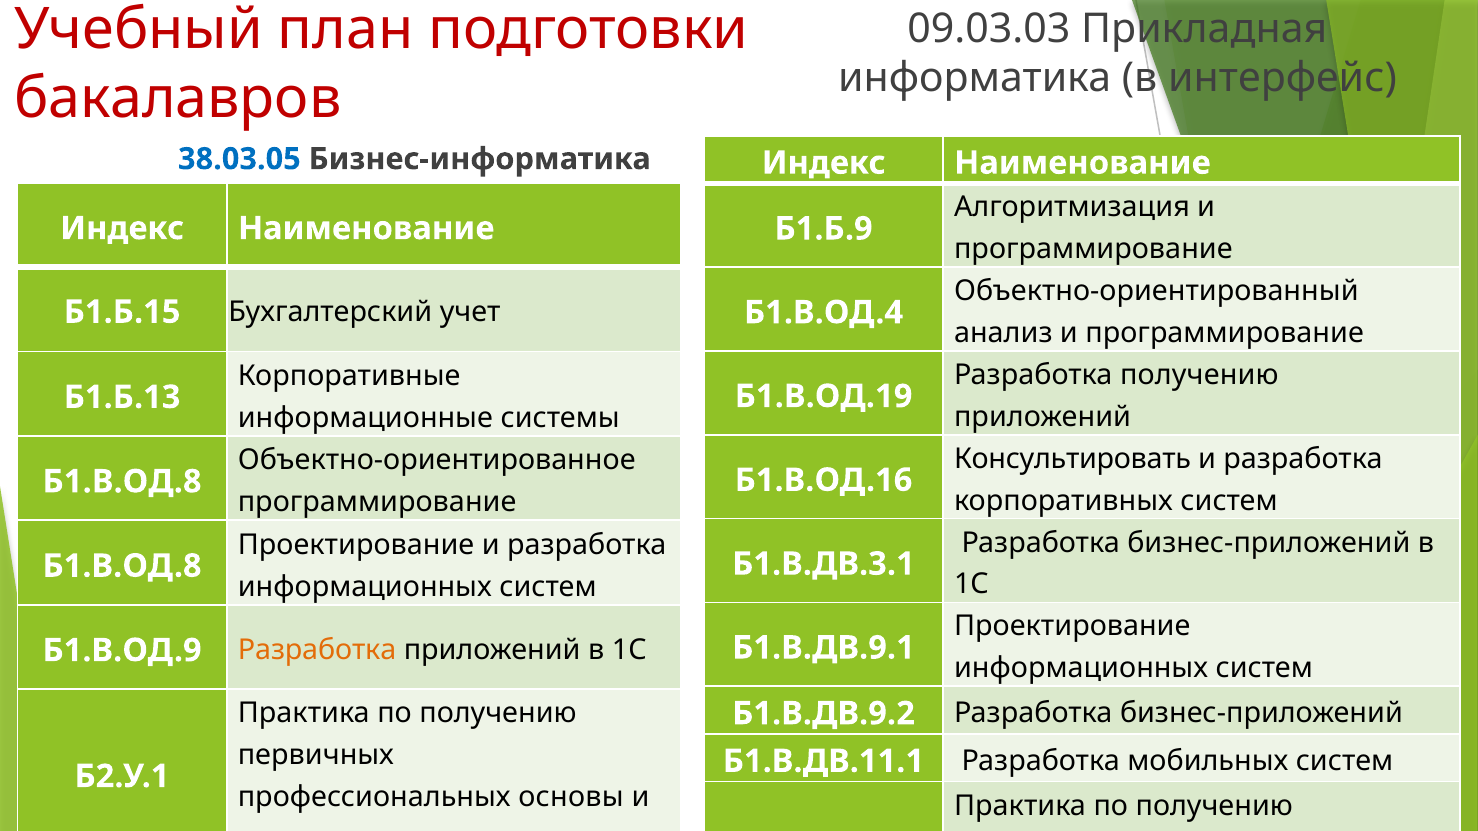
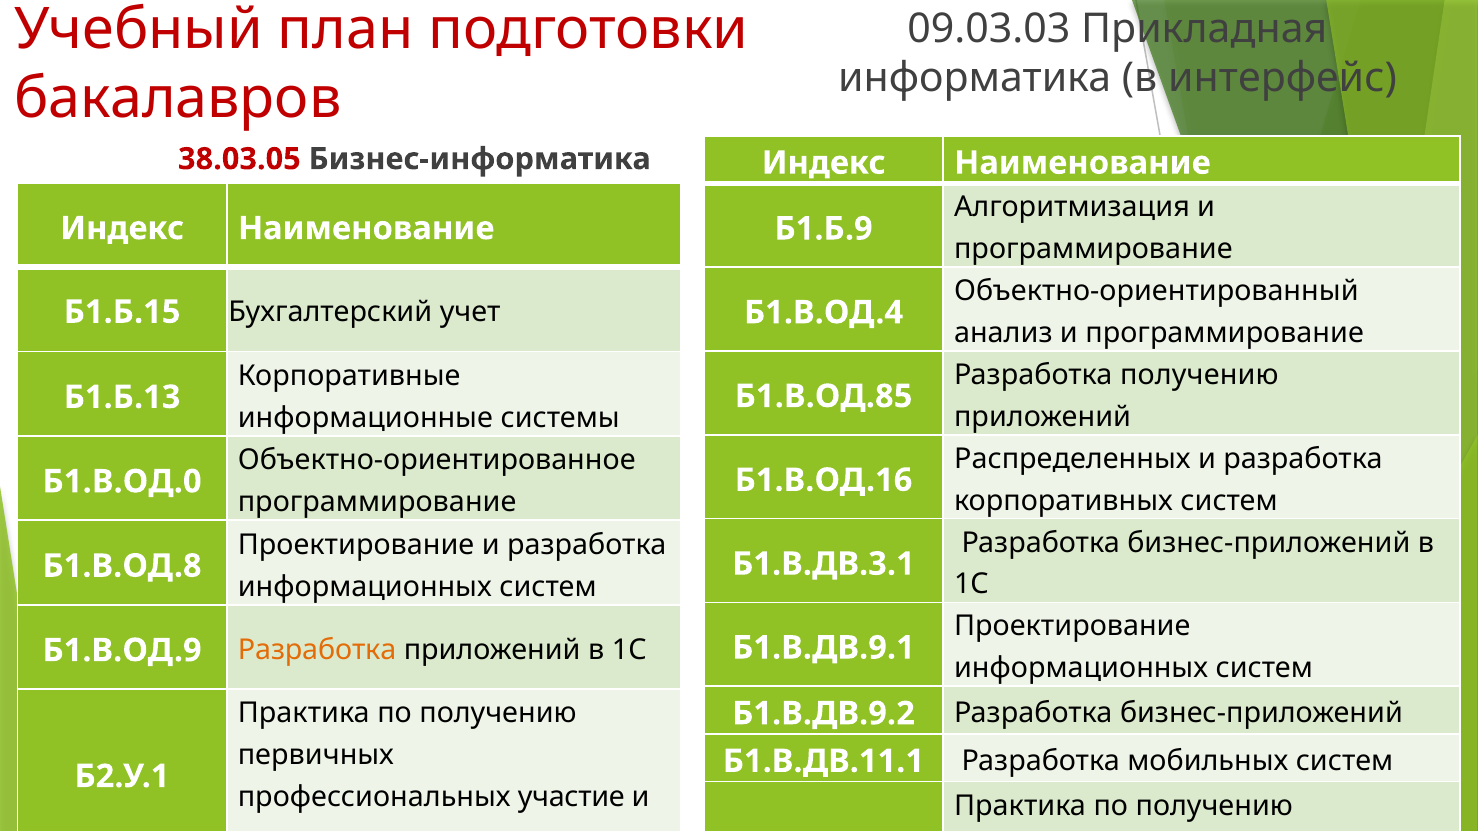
38.03.05 colour: blue -> red (239, 159)
Б1.В.ОД.19: Б1.В.ОД.19 -> Б1.В.ОД.85 (824, 396)
Консультировать: Консультировать -> Распределенных (1072, 459)
Б1.В.ОД.8: Б1.В.ОД.8 -> Б1.В.ОД.0 (122, 482)
основы: основы -> участие (571, 797)
